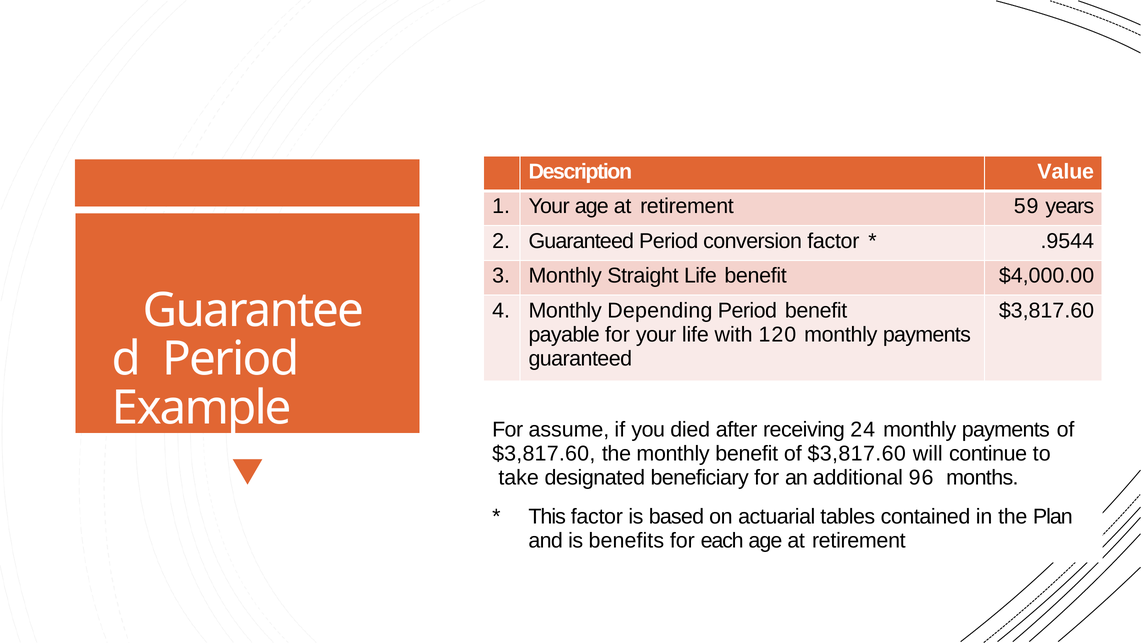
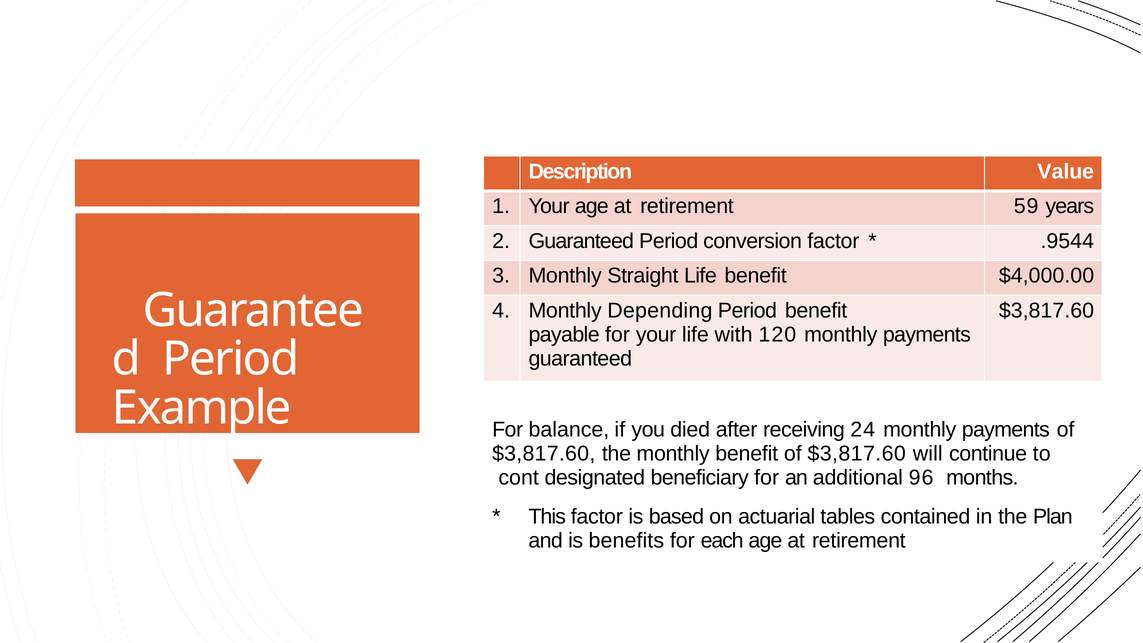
assume: assume -> balance (569, 430)
take: take -> cont (519, 478)
